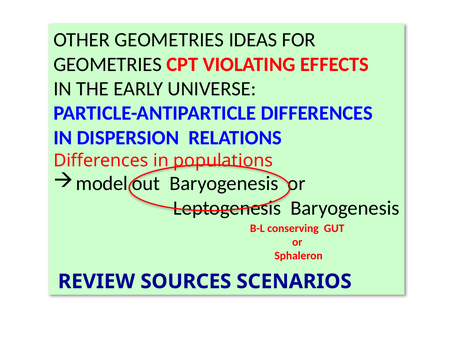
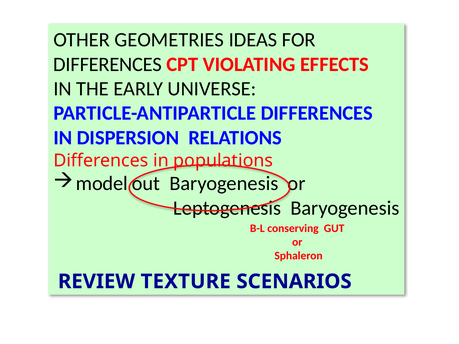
GEOMETRIES: GEOMETRIES -> DIFFERENCES (108, 64)
SOURCES: SOURCES -> TEXTURE (186, 282)
